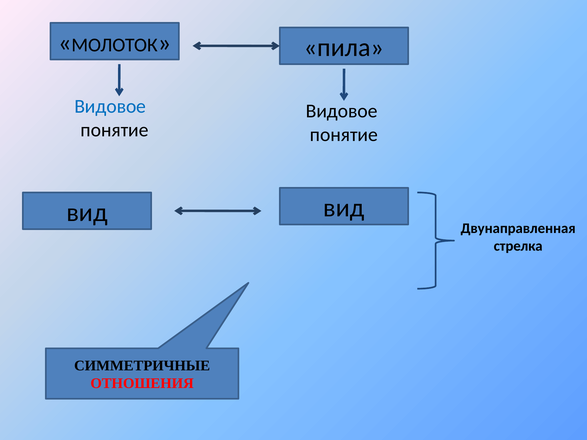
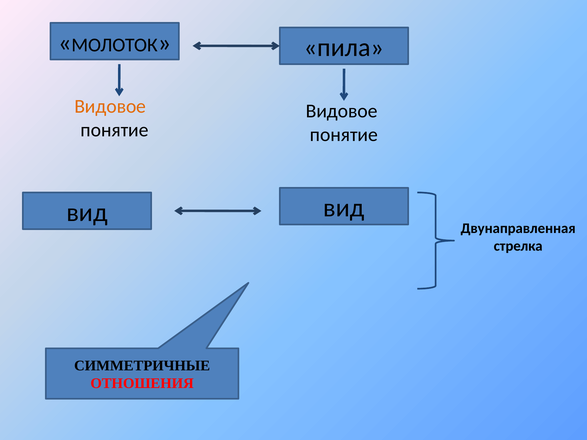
Видовое colour: blue -> orange (110, 107)
